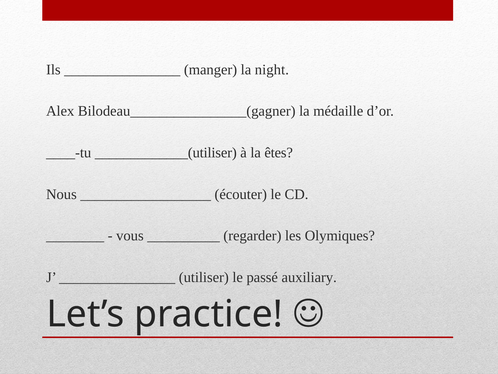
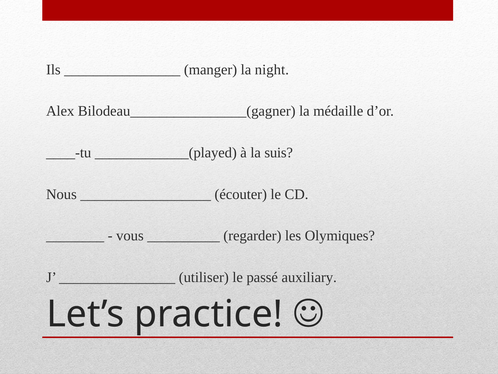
_____________(utiliser: _____________(utiliser -> _____________(played (166, 153)
êtes: êtes -> suis (279, 153)
